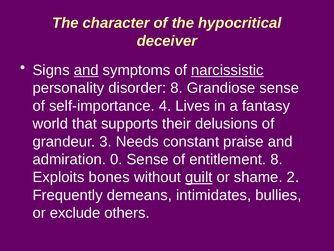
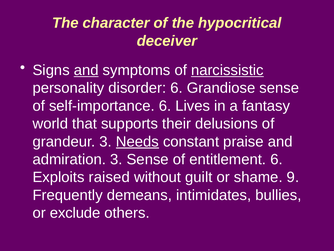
disorder 8: 8 -> 6 (177, 88)
self-importance 4: 4 -> 6 (165, 106)
Needs underline: none -> present (137, 141)
admiration 0: 0 -> 3 (116, 159)
entitlement 8: 8 -> 6 (276, 159)
bones: bones -> raised (109, 177)
guilt underline: present -> none (199, 177)
2: 2 -> 9 (293, 177)
